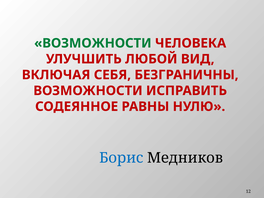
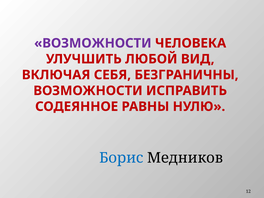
ВОЗМОЖНОСТИ colour: green -> purple (93, 43)
